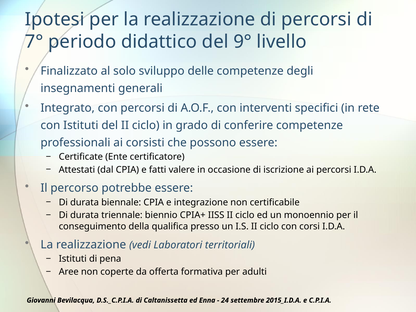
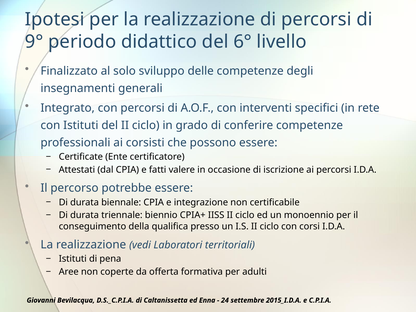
7°: 7° -> 9° (34, 42)
9°: 9° -> 6° (243, 42)
